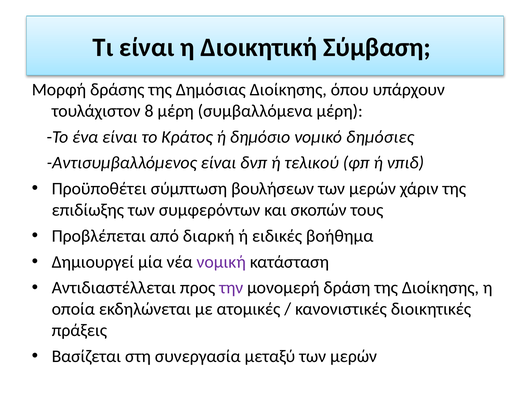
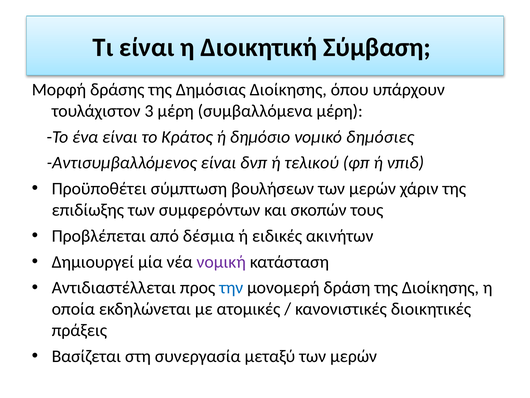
8: 8 -> 3 (149, 111)
διαρκή: διαρκή -> δέσμια (209, 236)
βοήθημα: βοήθημα -> ακινήτων (340, 236)
την colour: purple -> blue (231, 287)
